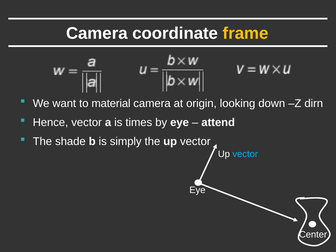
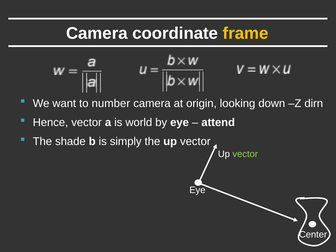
material: material -> number (111, 103)
times: times -> world (139, 122)
vector colour: light blue -> light green (245, 154)
